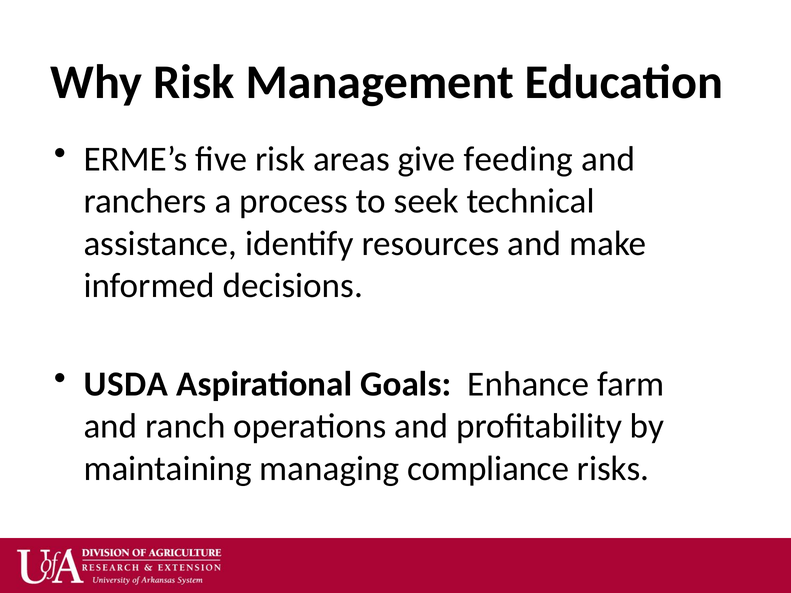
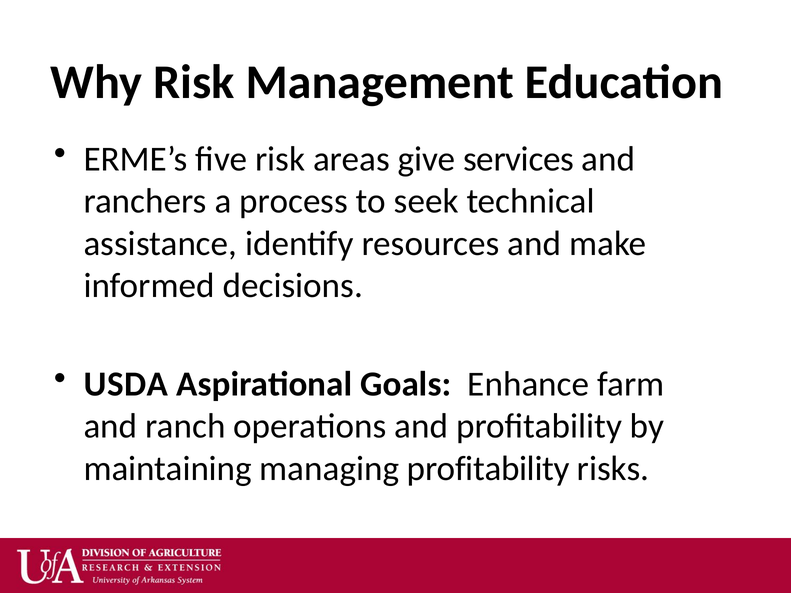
feeding: feeding -> services (519, 159)
managing compliance: compliance -> profitability (488, 469)
